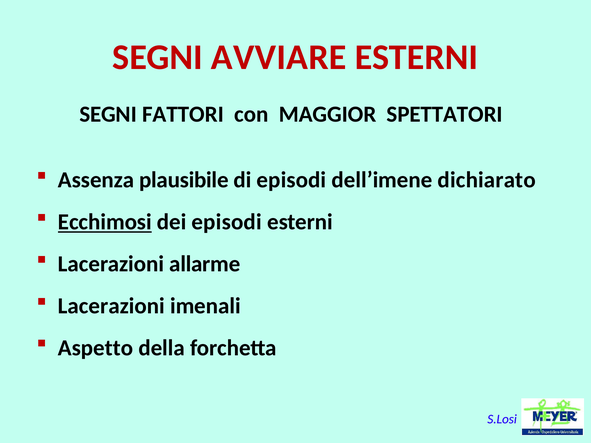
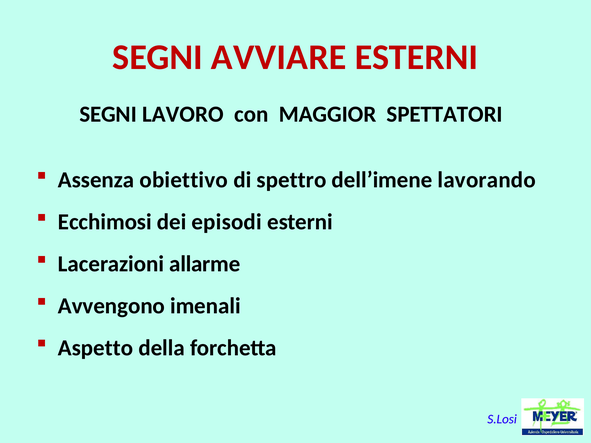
FATTORI: FATTORI -> LAVORO (183, 114)
plausibile: plausibile -> obiettivo (184, 180)
di episodi: episodi -> spettro (291, 180)
dichiarato: dichiarato -> lavorando (487, 180)
Ecchimosi underline: present -> none (105, 222)
Lacerazioni: Lacerazioni -> Avvengono (111, 306)
